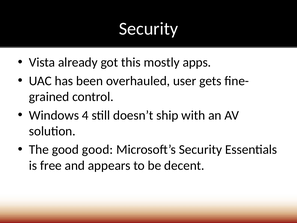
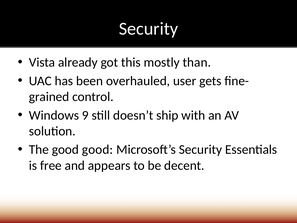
apps: apps -> than (197, 62)
4: 4 -> 9 (85, 115)
